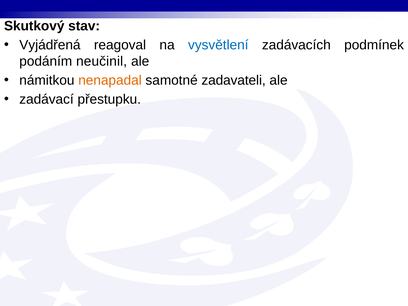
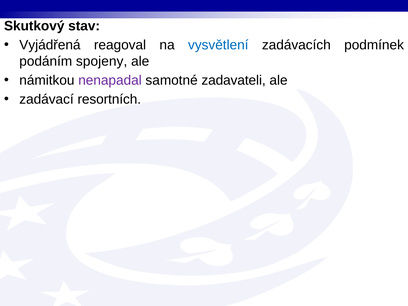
neučinil: neučinil -> spojeny (102, 61)
nenapadal colour: orange -> purple (110, 80)
přestupku: přestupku -> resortních (109, 99)
